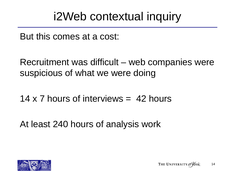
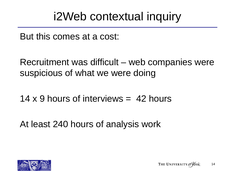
7: 7 -> 9 (42, 99)
